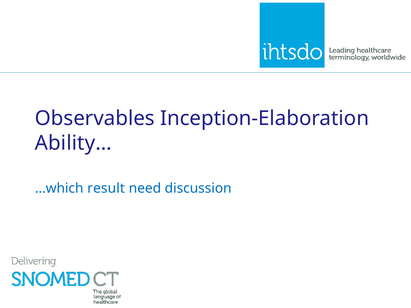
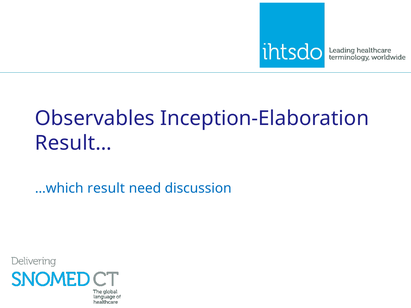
Ability…: Ability… -> Result… (73, 143)
